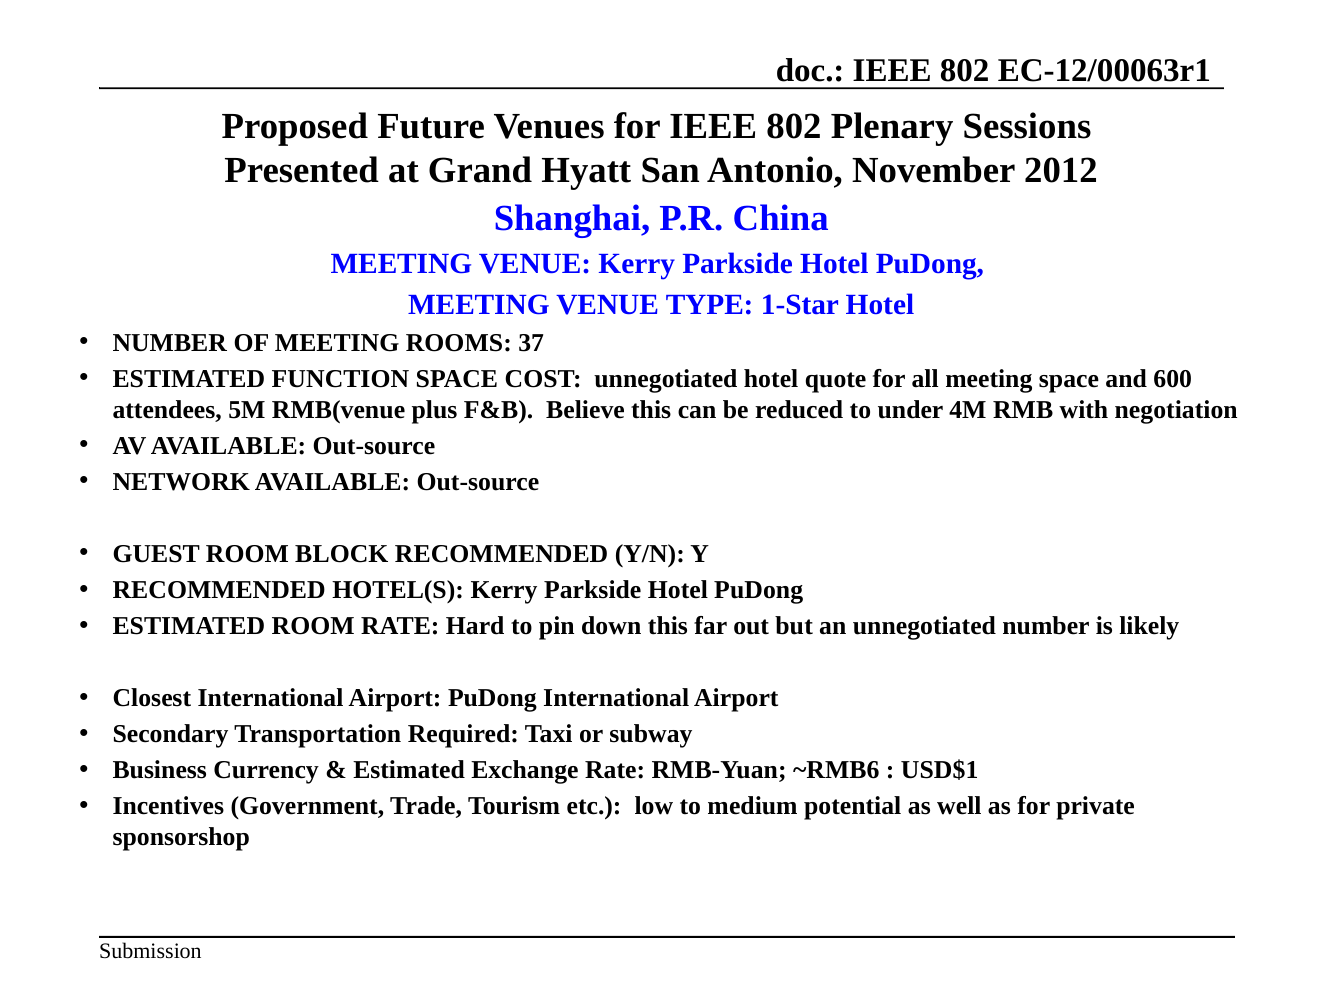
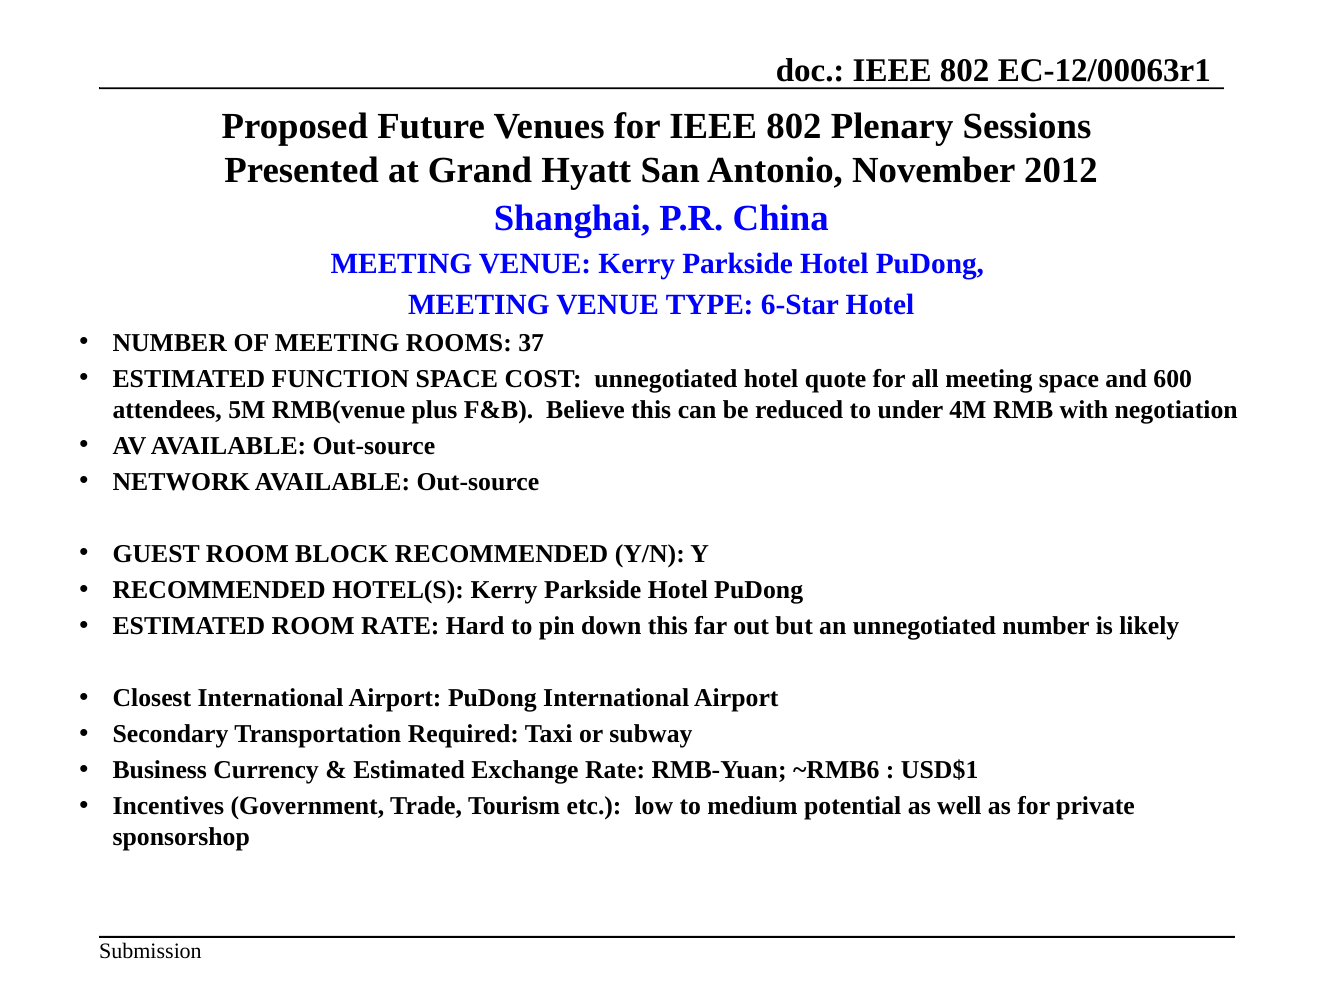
1-Star: 1-Star -> 6-Star (800, 305)
